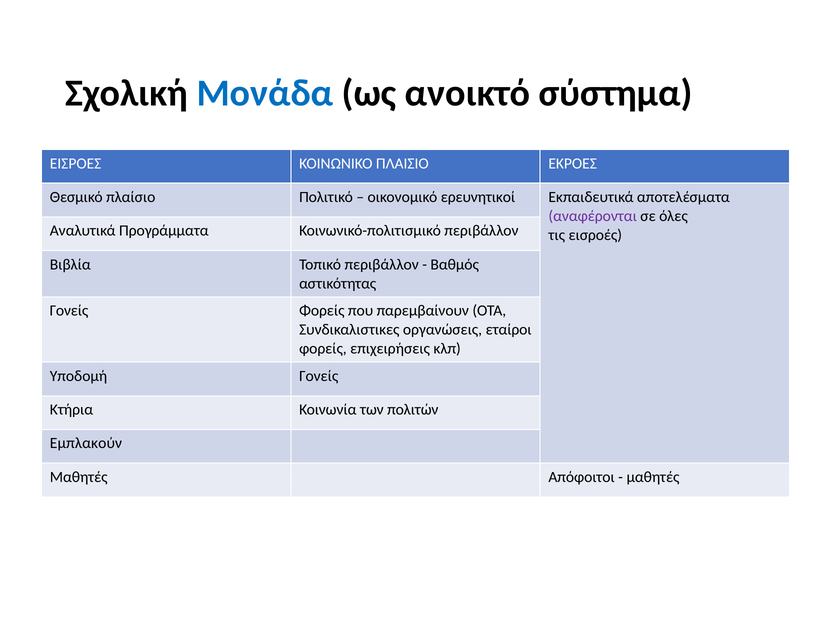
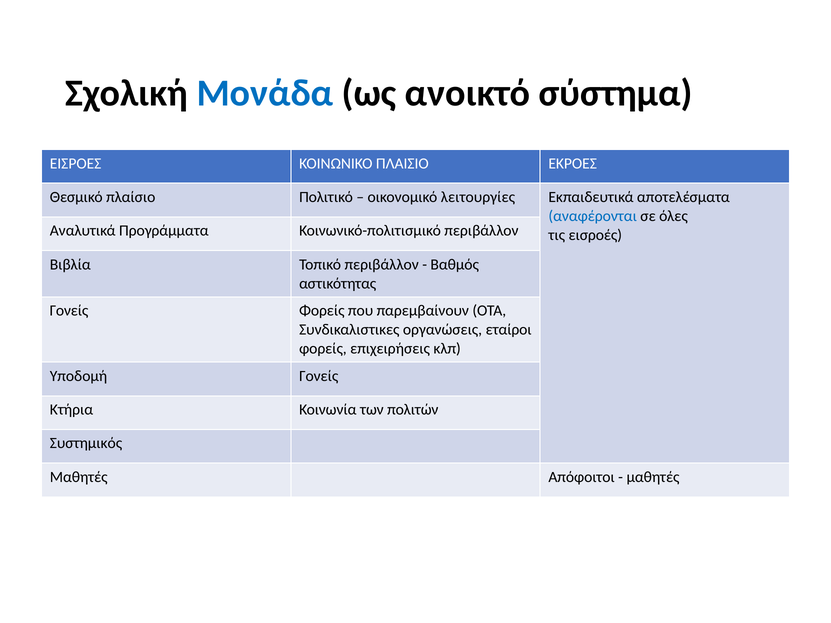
ερευνητικοί: ερευνητικοί -> λειτουργίες (478, 197)
αναφέρονται colour: purple -> blue (593, 216)
Εμπλακούν: Εμπλακούν -> Συστημικός (86, 444)
